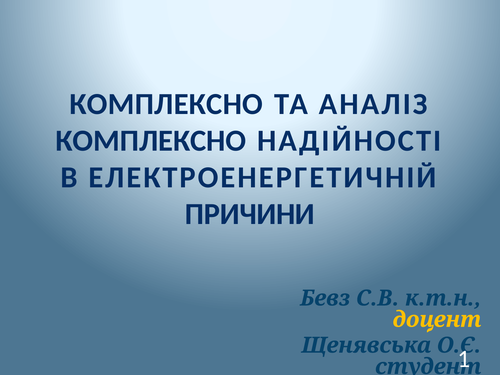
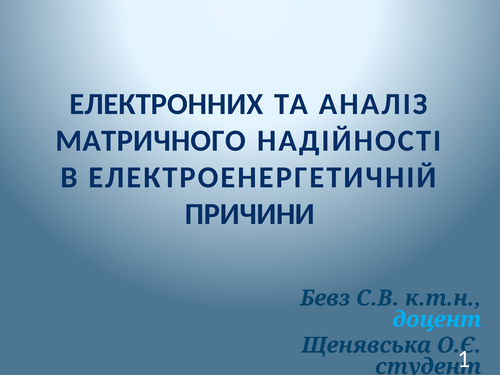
КОМПЛЕКСНО: КОМПЛЕКСНО -> ЕЛЕКТРОННИХ (166, 104)
КОМПЛЕКСНО: КОМПЛЕКСНО -> МАТРИЧНОГО (151, 141)
доцент colour: yellow -> light blue (437, 320)
